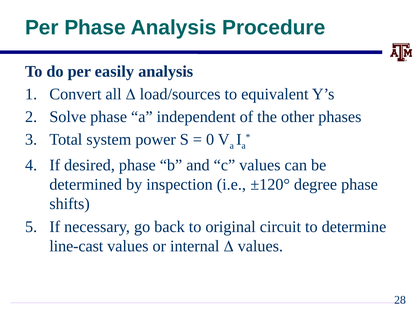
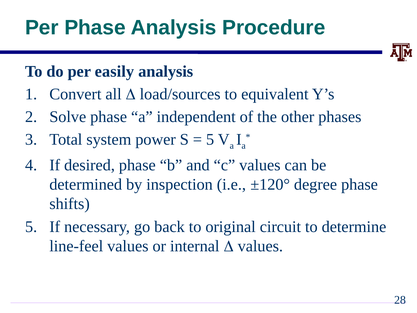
0: 0 -> 5 (210, 139)
line-cast: line-cast -> line-feel (76, 246)
